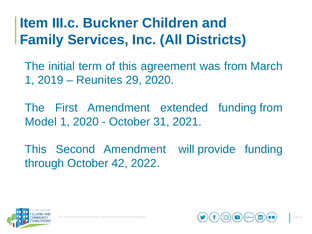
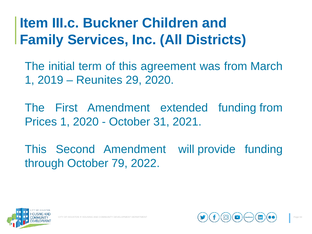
Model: Model -> Prices (41, 122)
42: 42 -> 79 (120, 163)
